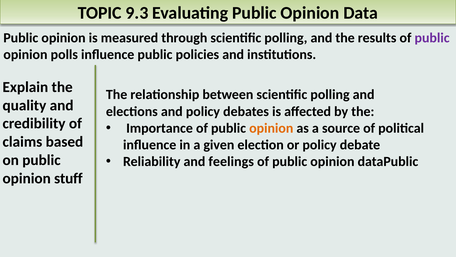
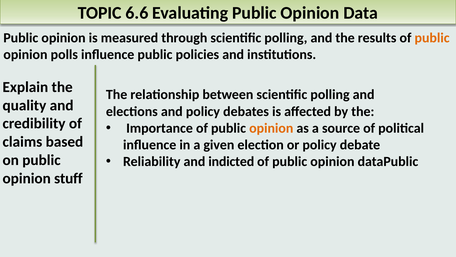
9.3: 9.3 -> 6.6 (137, 13)
public colour: purple -> orange (432, 38)
feelings: feelings -> indicted (231, 161)
